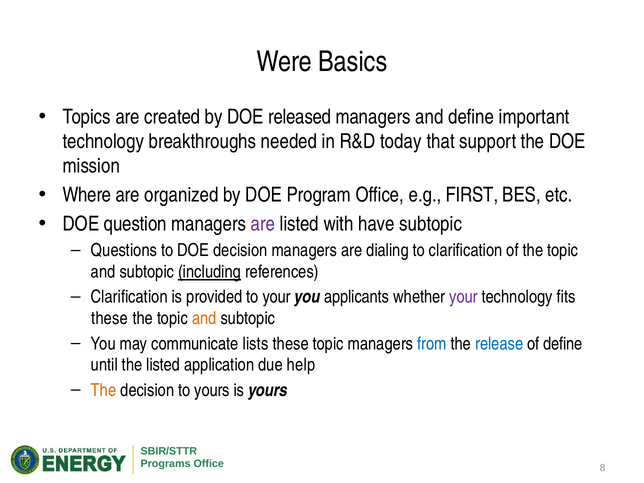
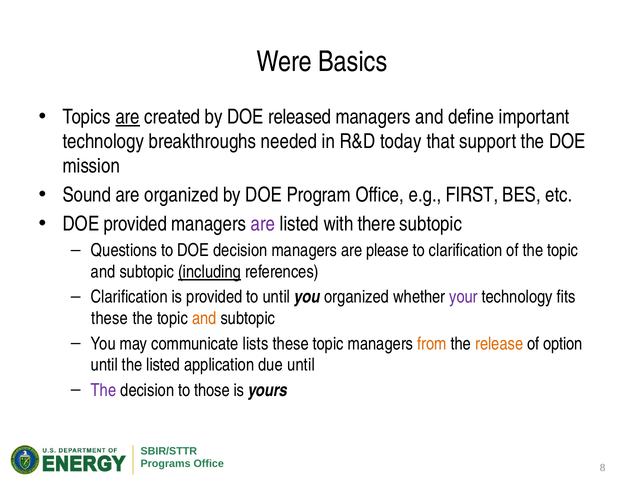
are underline: none -> present (128, 117)
Where: Where -> Sound (87, 195)
DOE question: question -> provided (135, 224)
have: have -> there (377, 224)
dialing: dialing -> please (388, 251)
to your: your -> until (276, 297)
you applicants: applicants -> organized (357, 297)
from colour: blue -> orange (432, 344)
release colour: blue -> orange (499, 344)
of define: define -> option (563, 344)
due help: help -> until (301, 365)
The colour: orange -> purple (104, 390)
to yours: yours -> those (212, 390)
